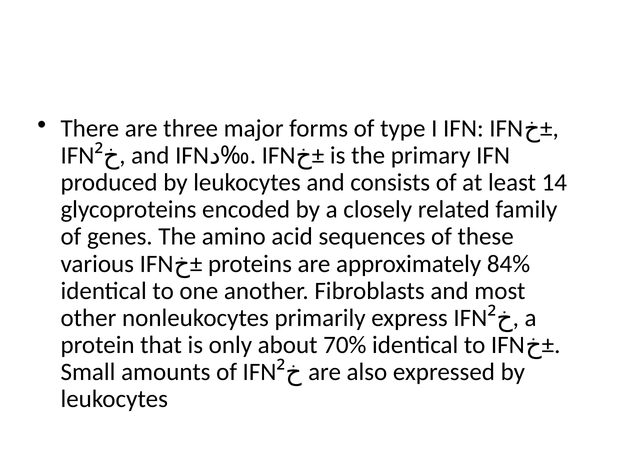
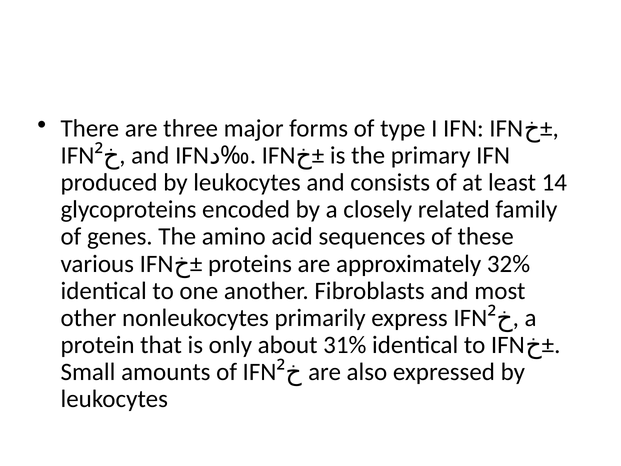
84%: 84% -> 32% (509, 264)
70%: 70% -> 31% (345, 345)
